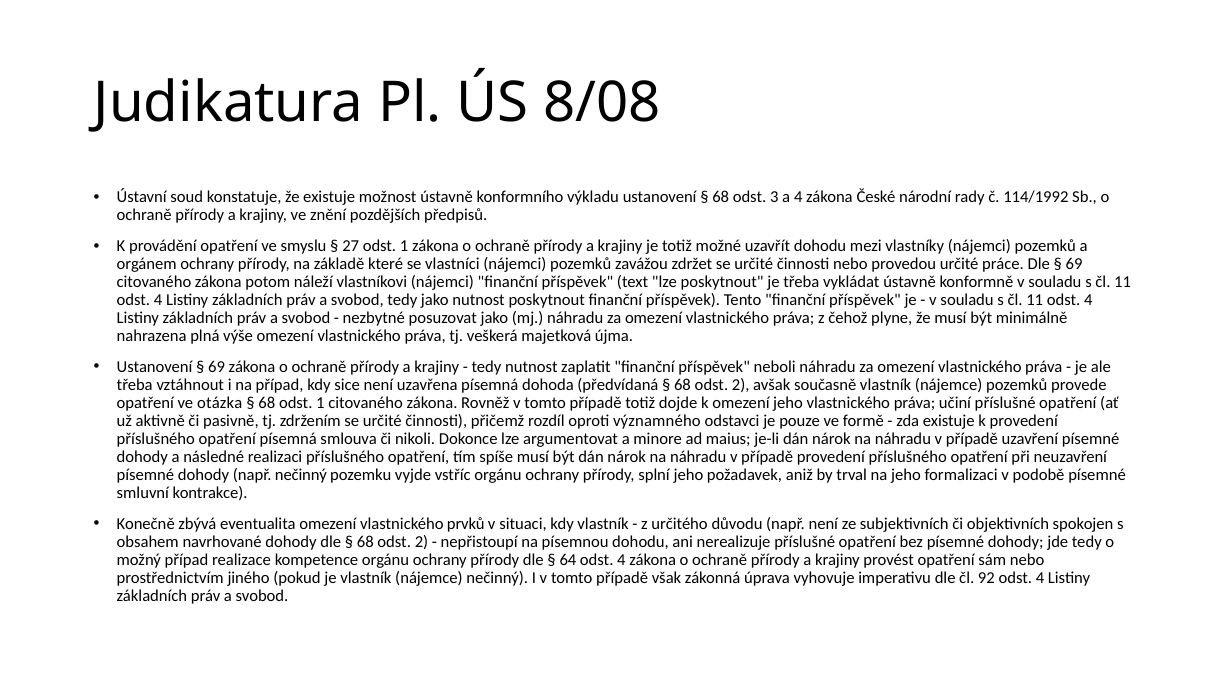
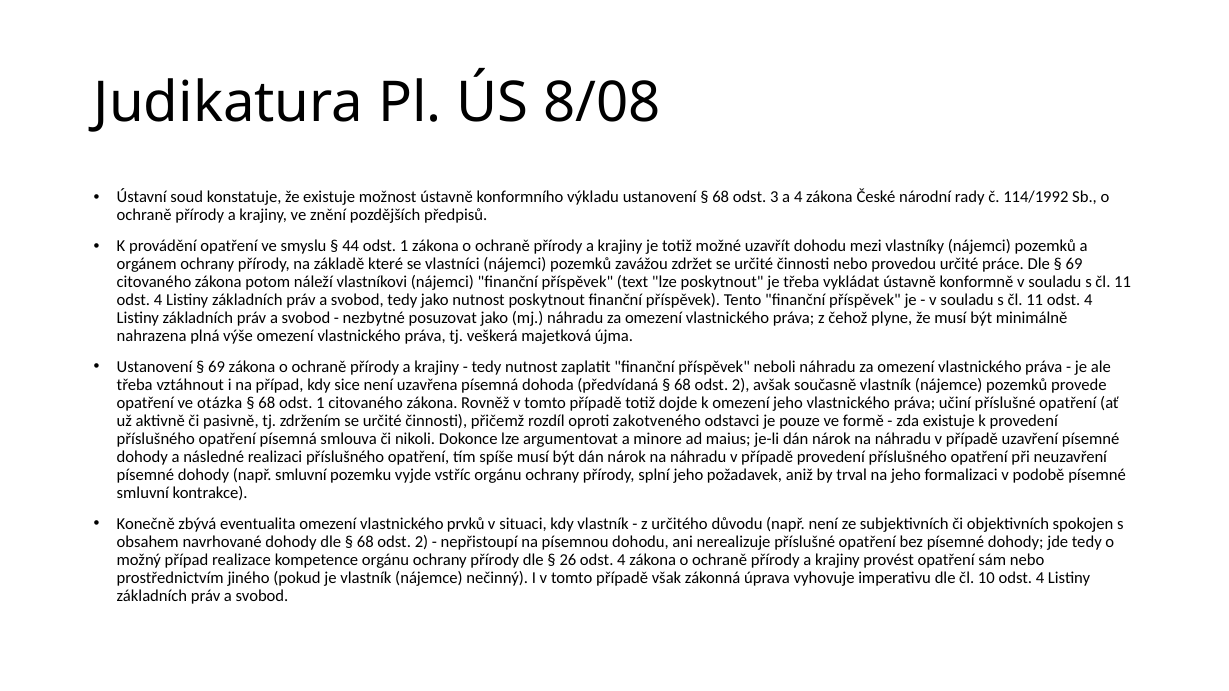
27: 27 -> 44 (351, 246)
významného: významného -> zakotveného (657, 421)
např nečinný: nečinný -> smluvní (301, 475)
64: 64 -> 26 (568, 560)
92: 92 -> 10 (986, 578)
